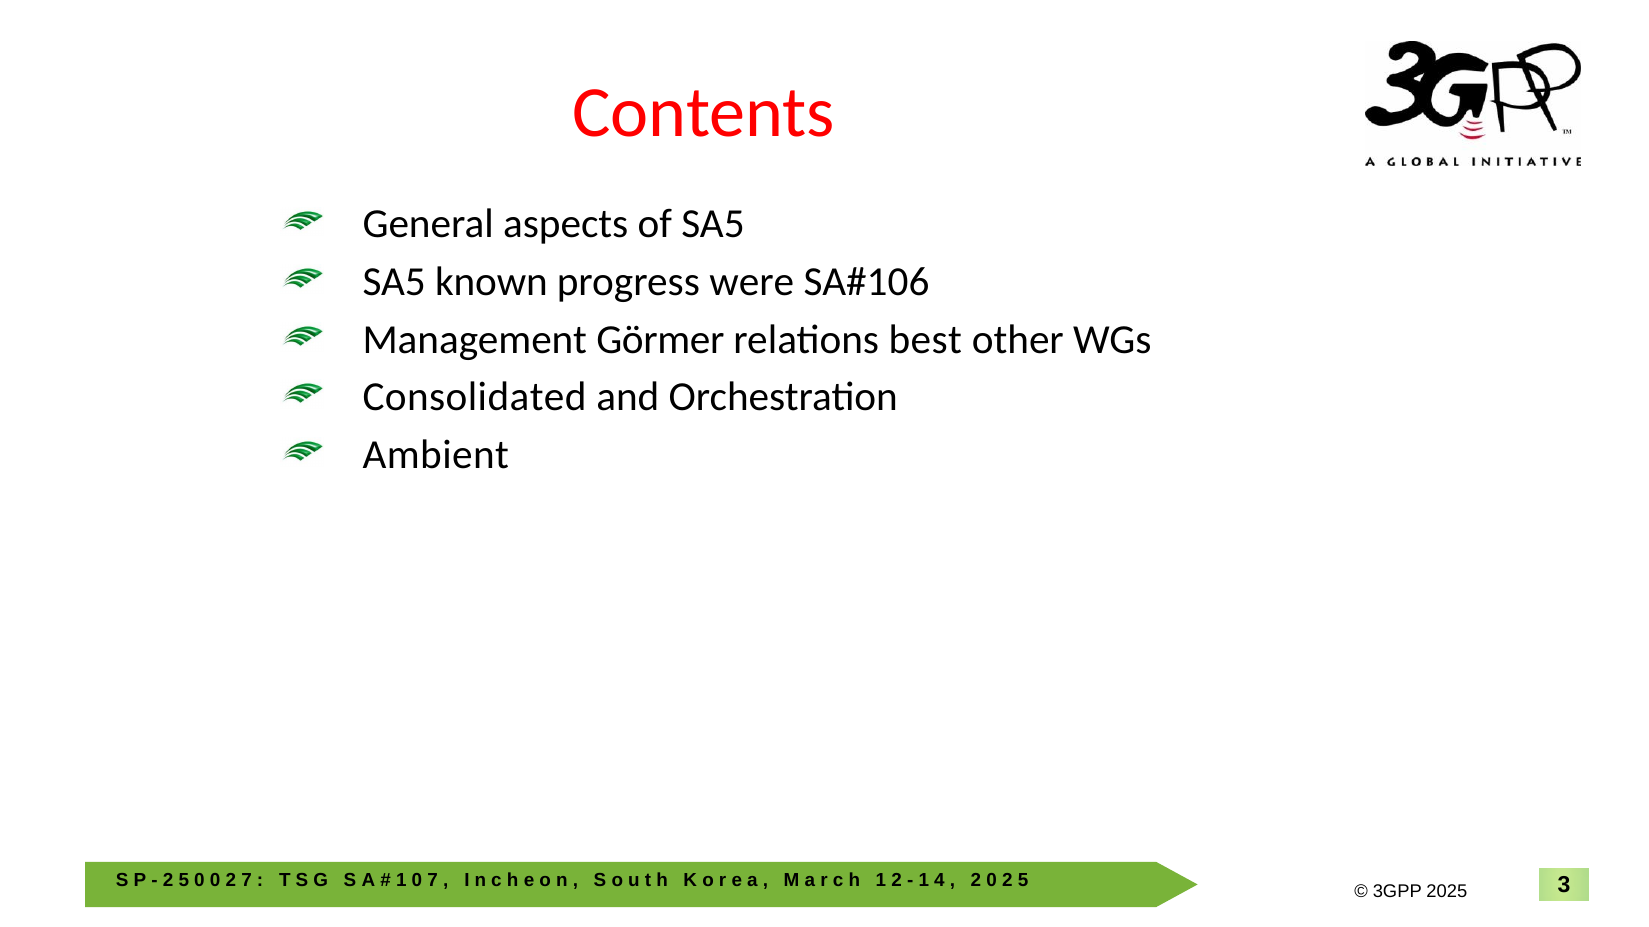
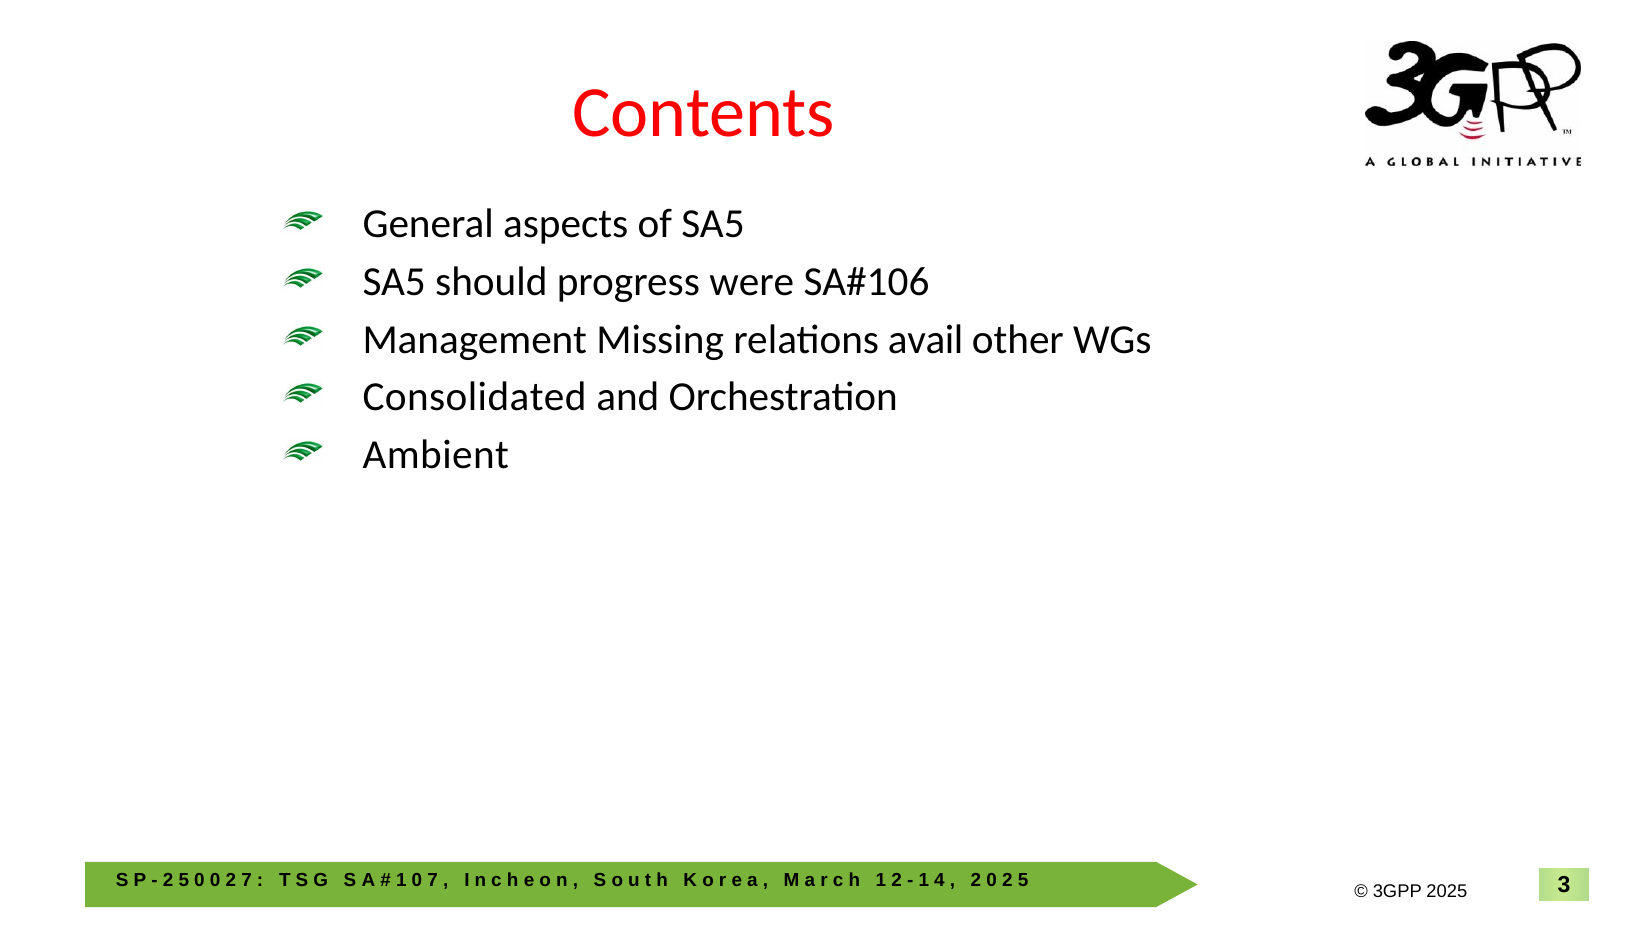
known: known -> should (491, 282)
Görmer: Görmer -> Missing (660, 340)
best: best -> avail (926, 340)
